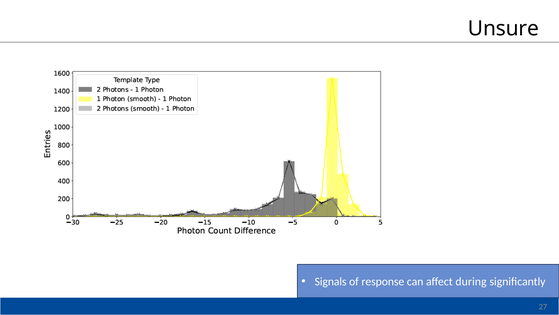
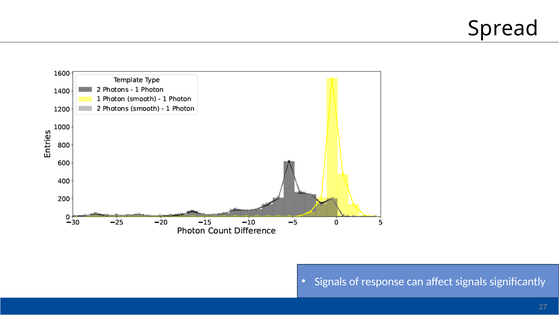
Unsure: Unsure -> Spread (503, 29)
affect during: during -> signals (471, 281)
